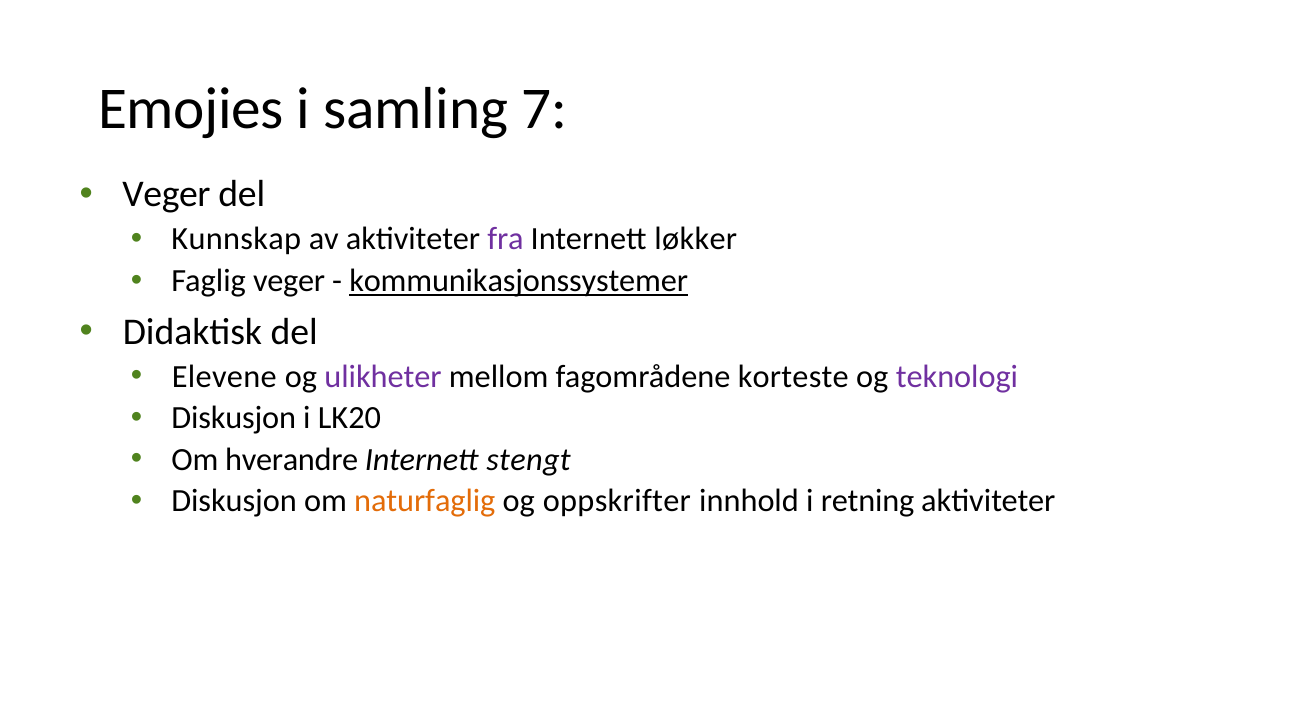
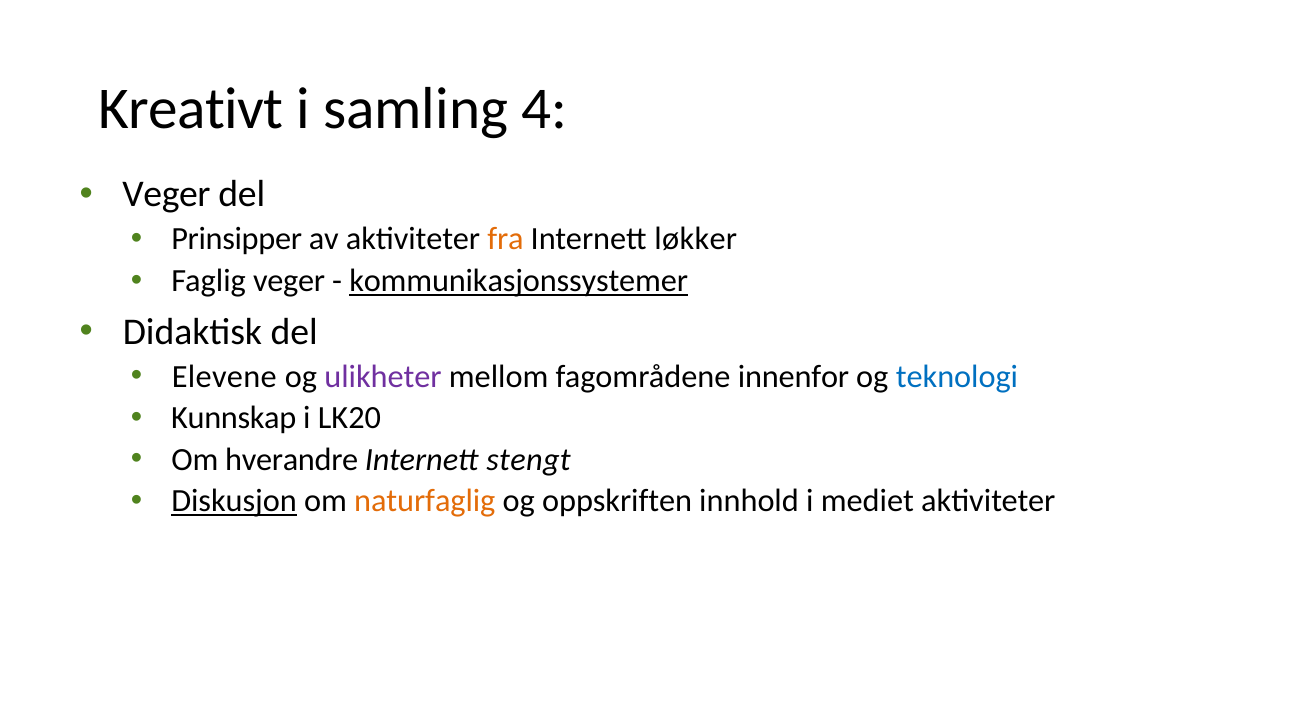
Emojies: Emojies -> Kreativt (191, 109)
7: 7 -> 4 (544, 109)
Kunnskap: Kunnskap -> Prinsipper (237, 239)
fra colour: purple -> orange (505, 239)
korteste: korteste -> innenfor (793, 377)
teknologi colour: purple -> blue (957, 377)
Diskusjon: Diskusjon -> Kunnskap (234, 418)
Diskusjon underline: none -> present (234, 501)
oppskrifter: oppskrifter -> oppskriften (617, 501)
retning: retning -> mediet (867, 501)
